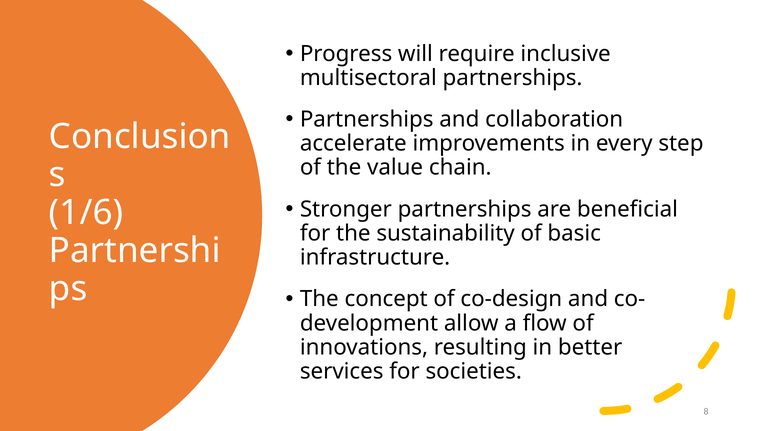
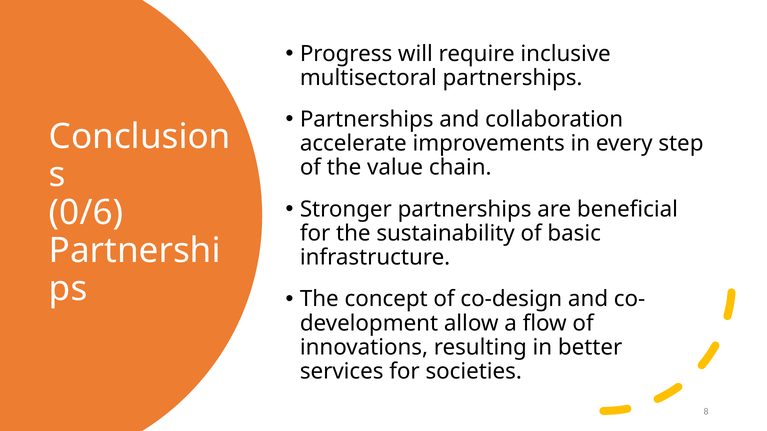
1/6: 1/6 -> 0/6 (86, 213)
